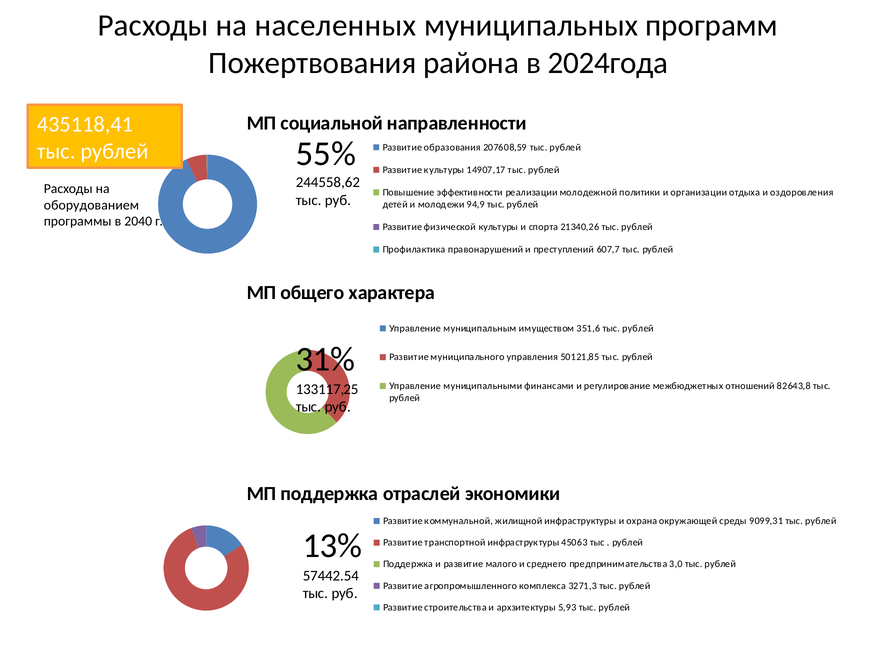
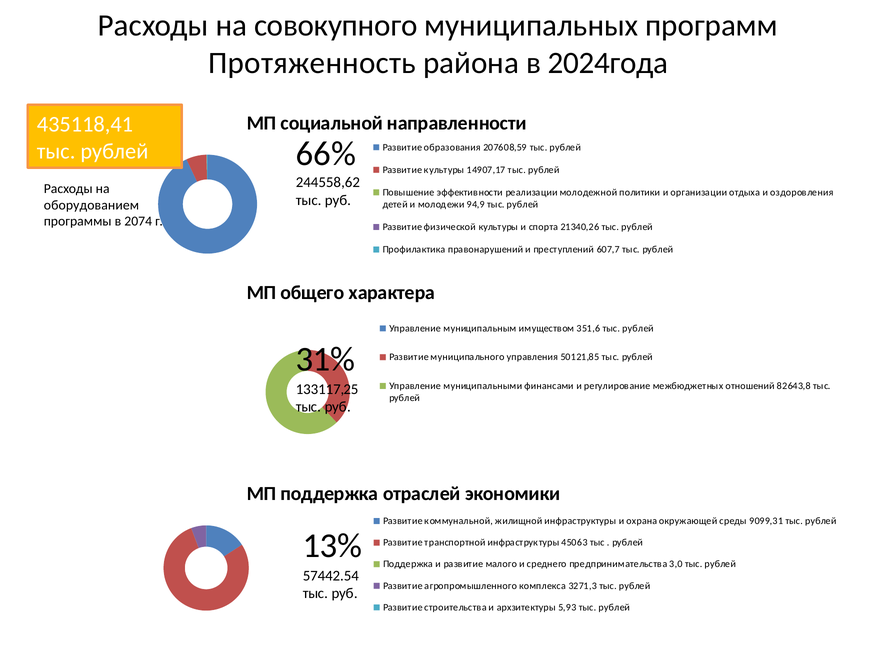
населенных: населенных -> совокупного (336, 26)
Пожертвования: Пожертвования -> Протяженность (312, 63)
55%: 55% -> 66% (326, 154)
2040: 2040 -> 2074 (138, 221)
